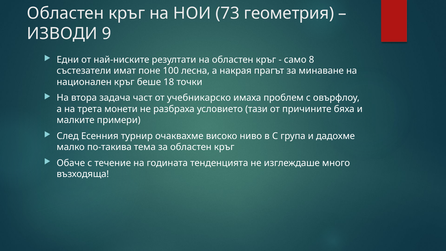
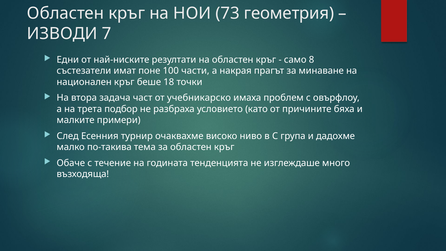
9: 9 -> 7 (107, 34)
лесна: лесна -> части (195, 71)
монети: монети -> подбор (121, 109)
тази: тази -> като (256, 109)
